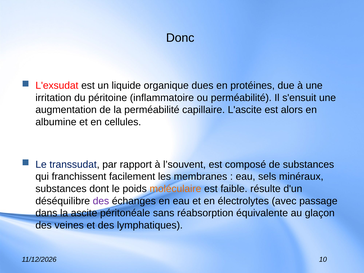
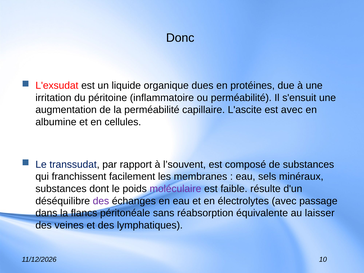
est alors: alors -> avec (292, 110)
moléculaire colour: orange -> purple (175, 189)
ascite: ascite -> flancs (84, 213)
glaçon: glaçon -> laisser (320, 213)
